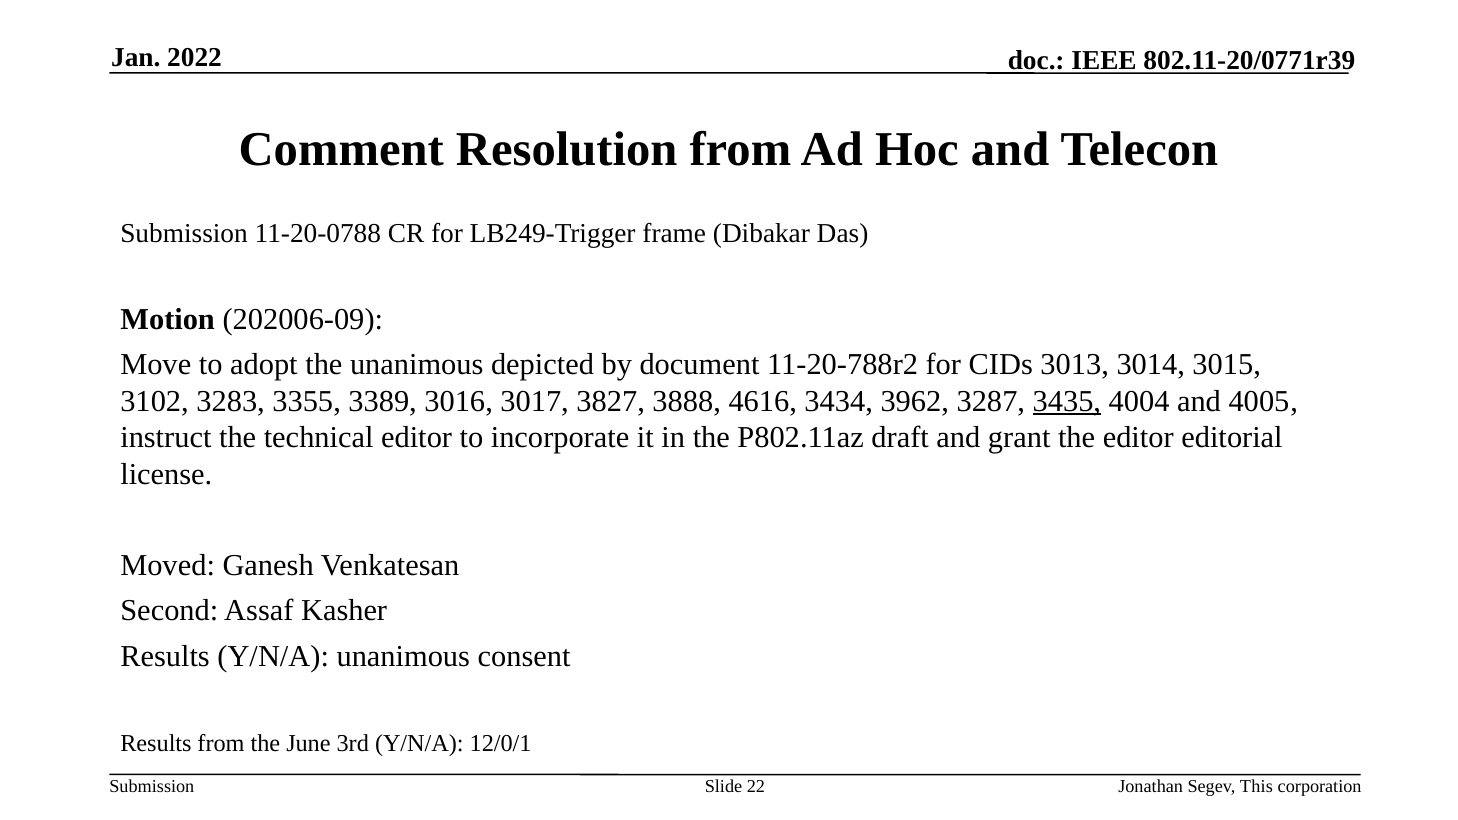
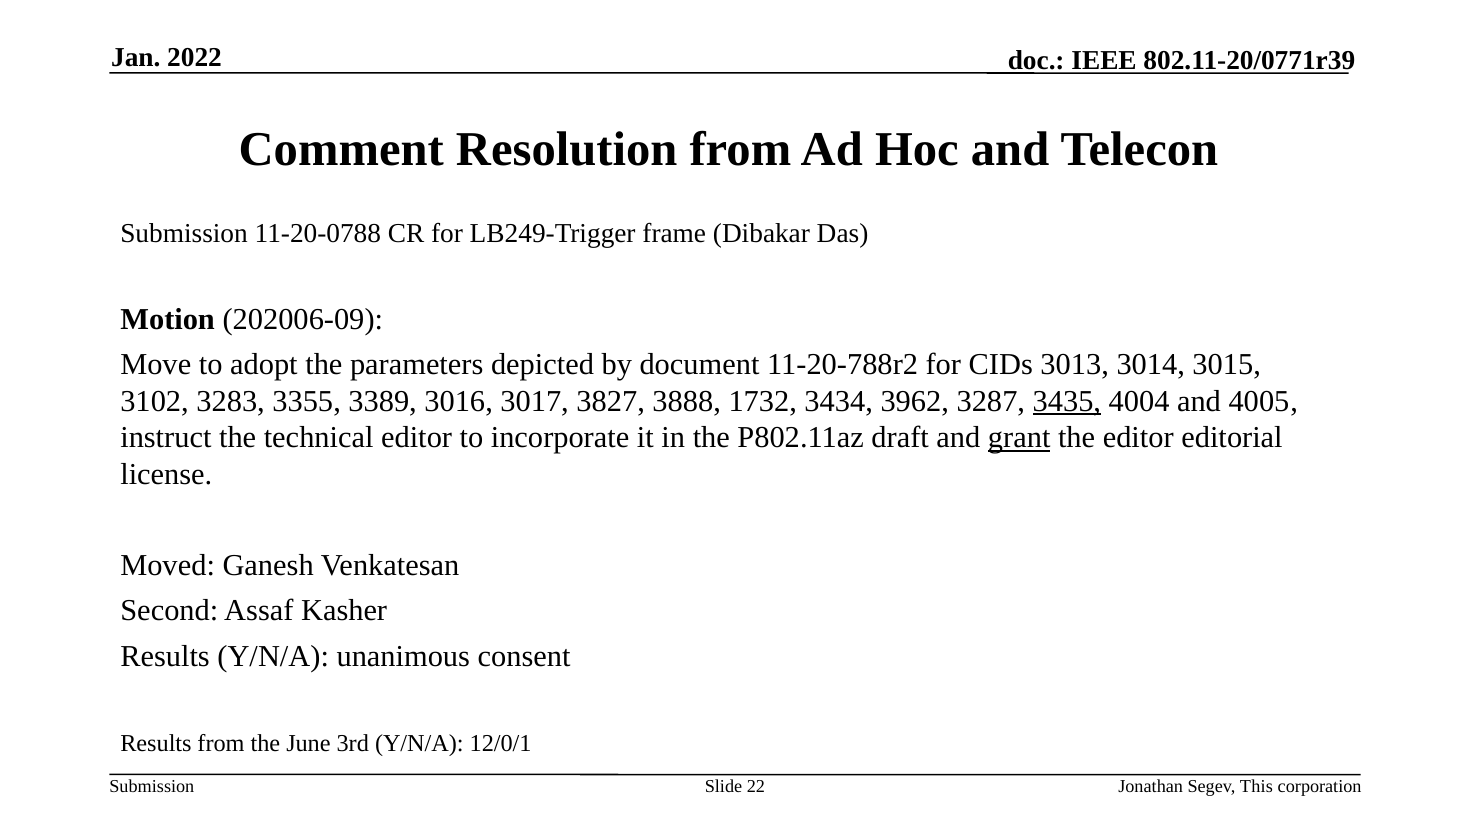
the unanimous: unanimous -> parameters (417, 365)
4616: 4616 -> 1732 (763, 401)
grant underline: none -> present (1019, 438)
